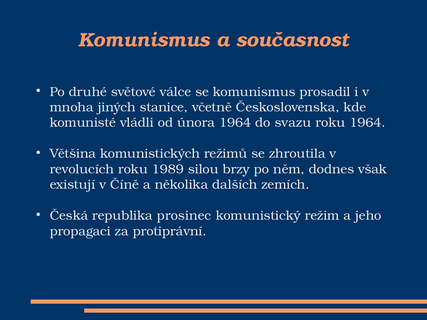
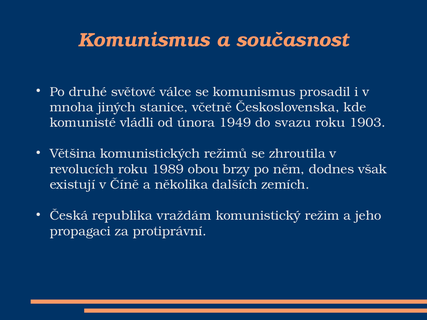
února 1964: 1964 -> 1949 (235, 123)
roku 1964: 1964 -> 1903 (368, 123)
silou: silou -> obou (203, 169)
prosinec: prosinec -> vraždám (184, 216)
